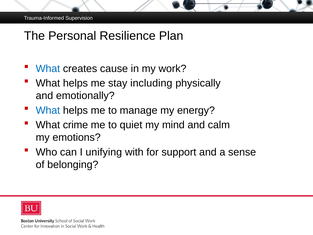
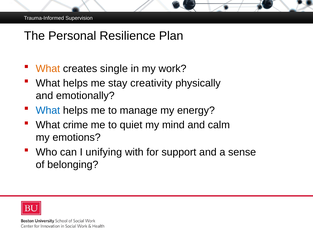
What colour: blue -> orange (48, 69)
cause: cause -> single (114, 69)
including: including -> creativity (151, 83)
